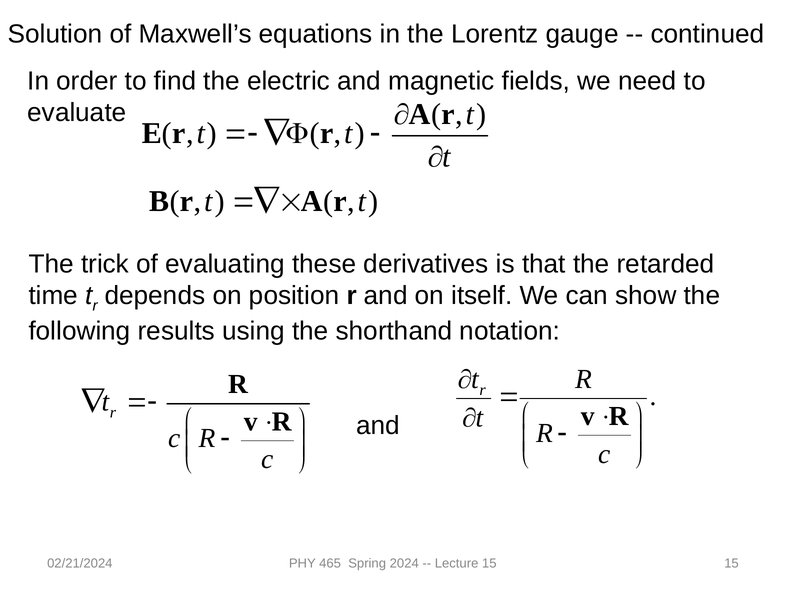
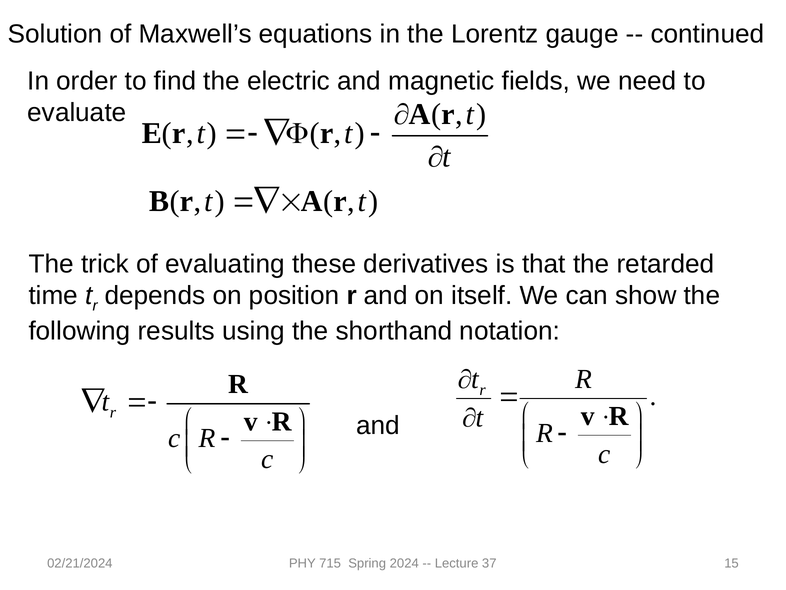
465: 465 -> 715 (330, 563)
Lecture 15: 15 -> 37 (489, 563)
